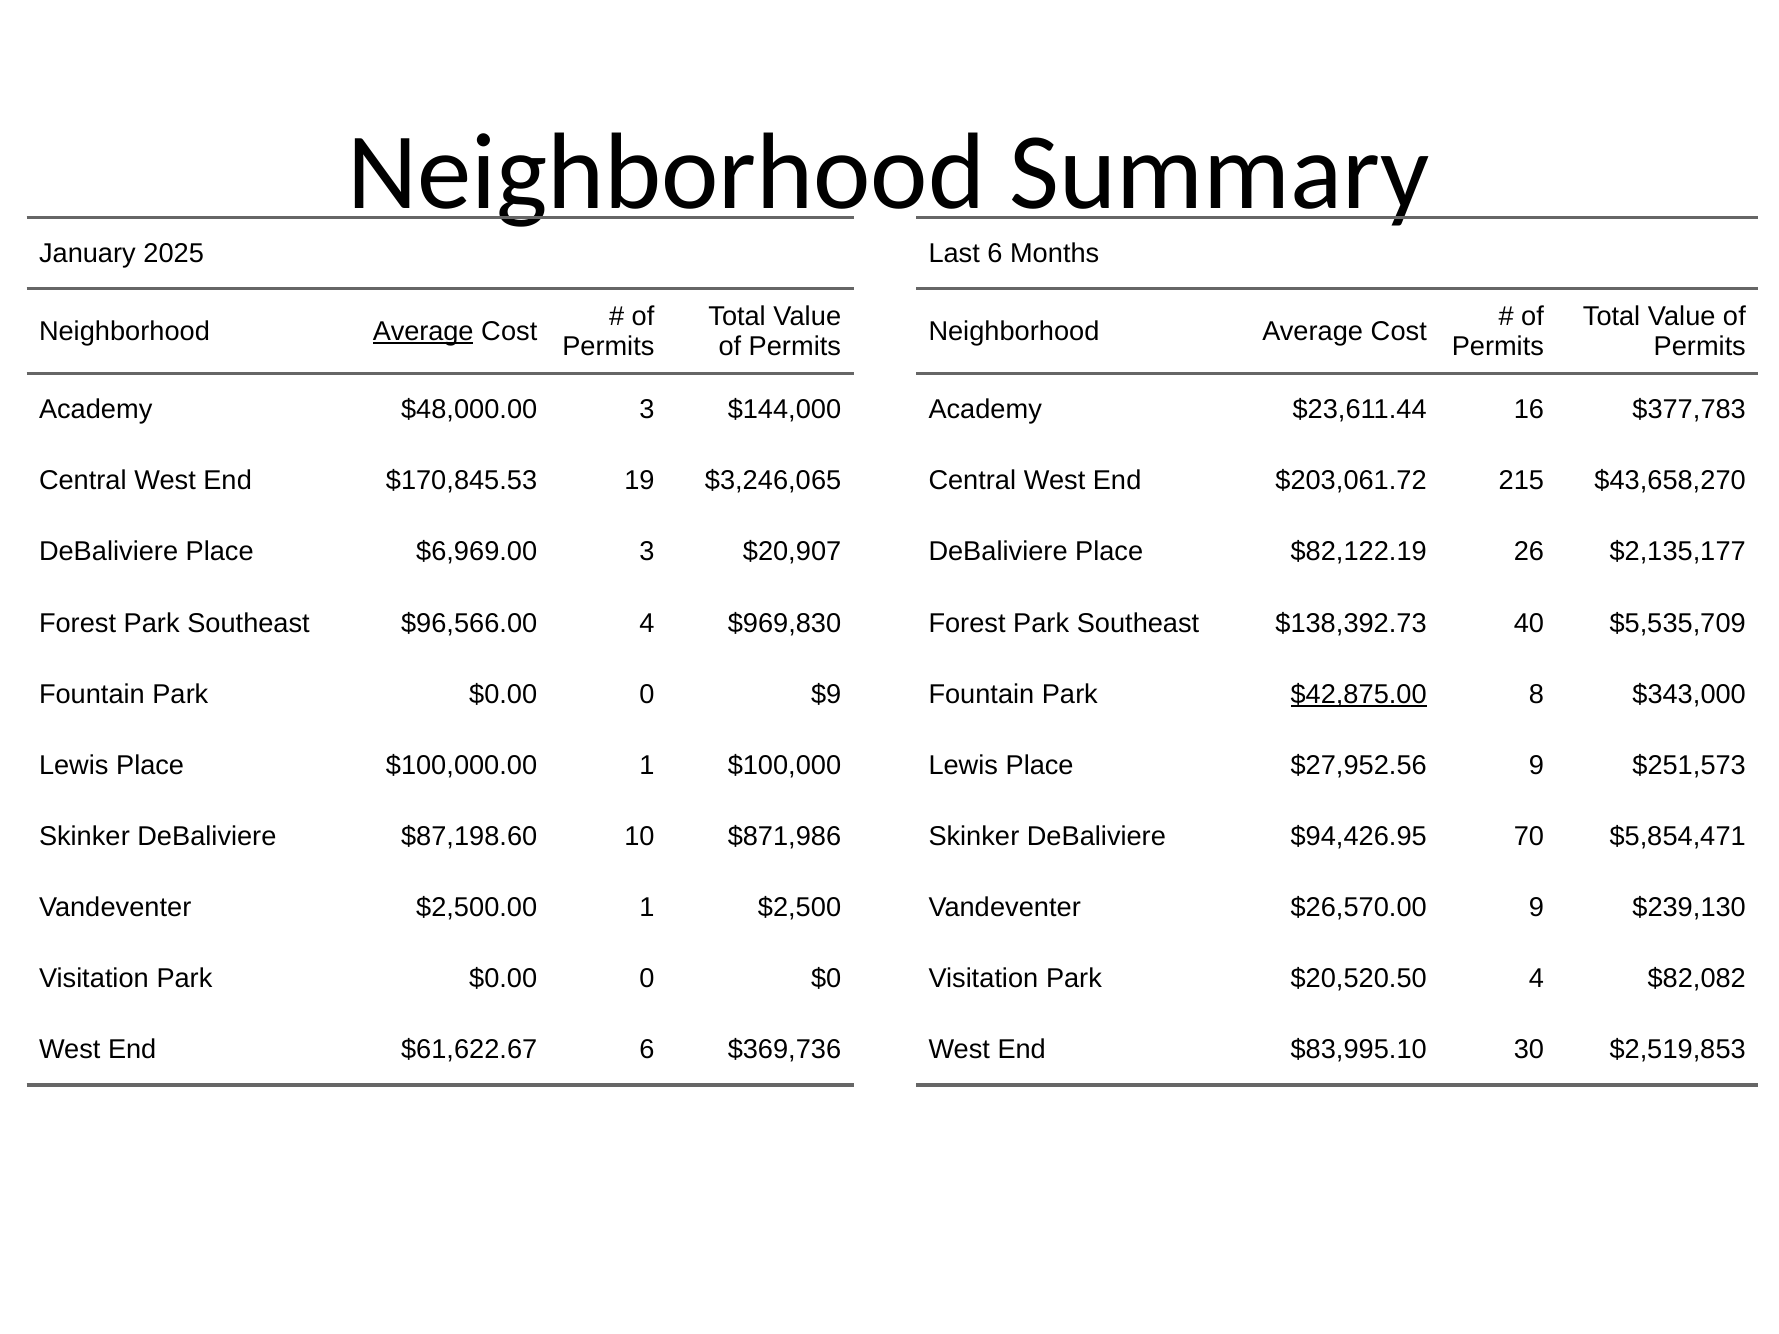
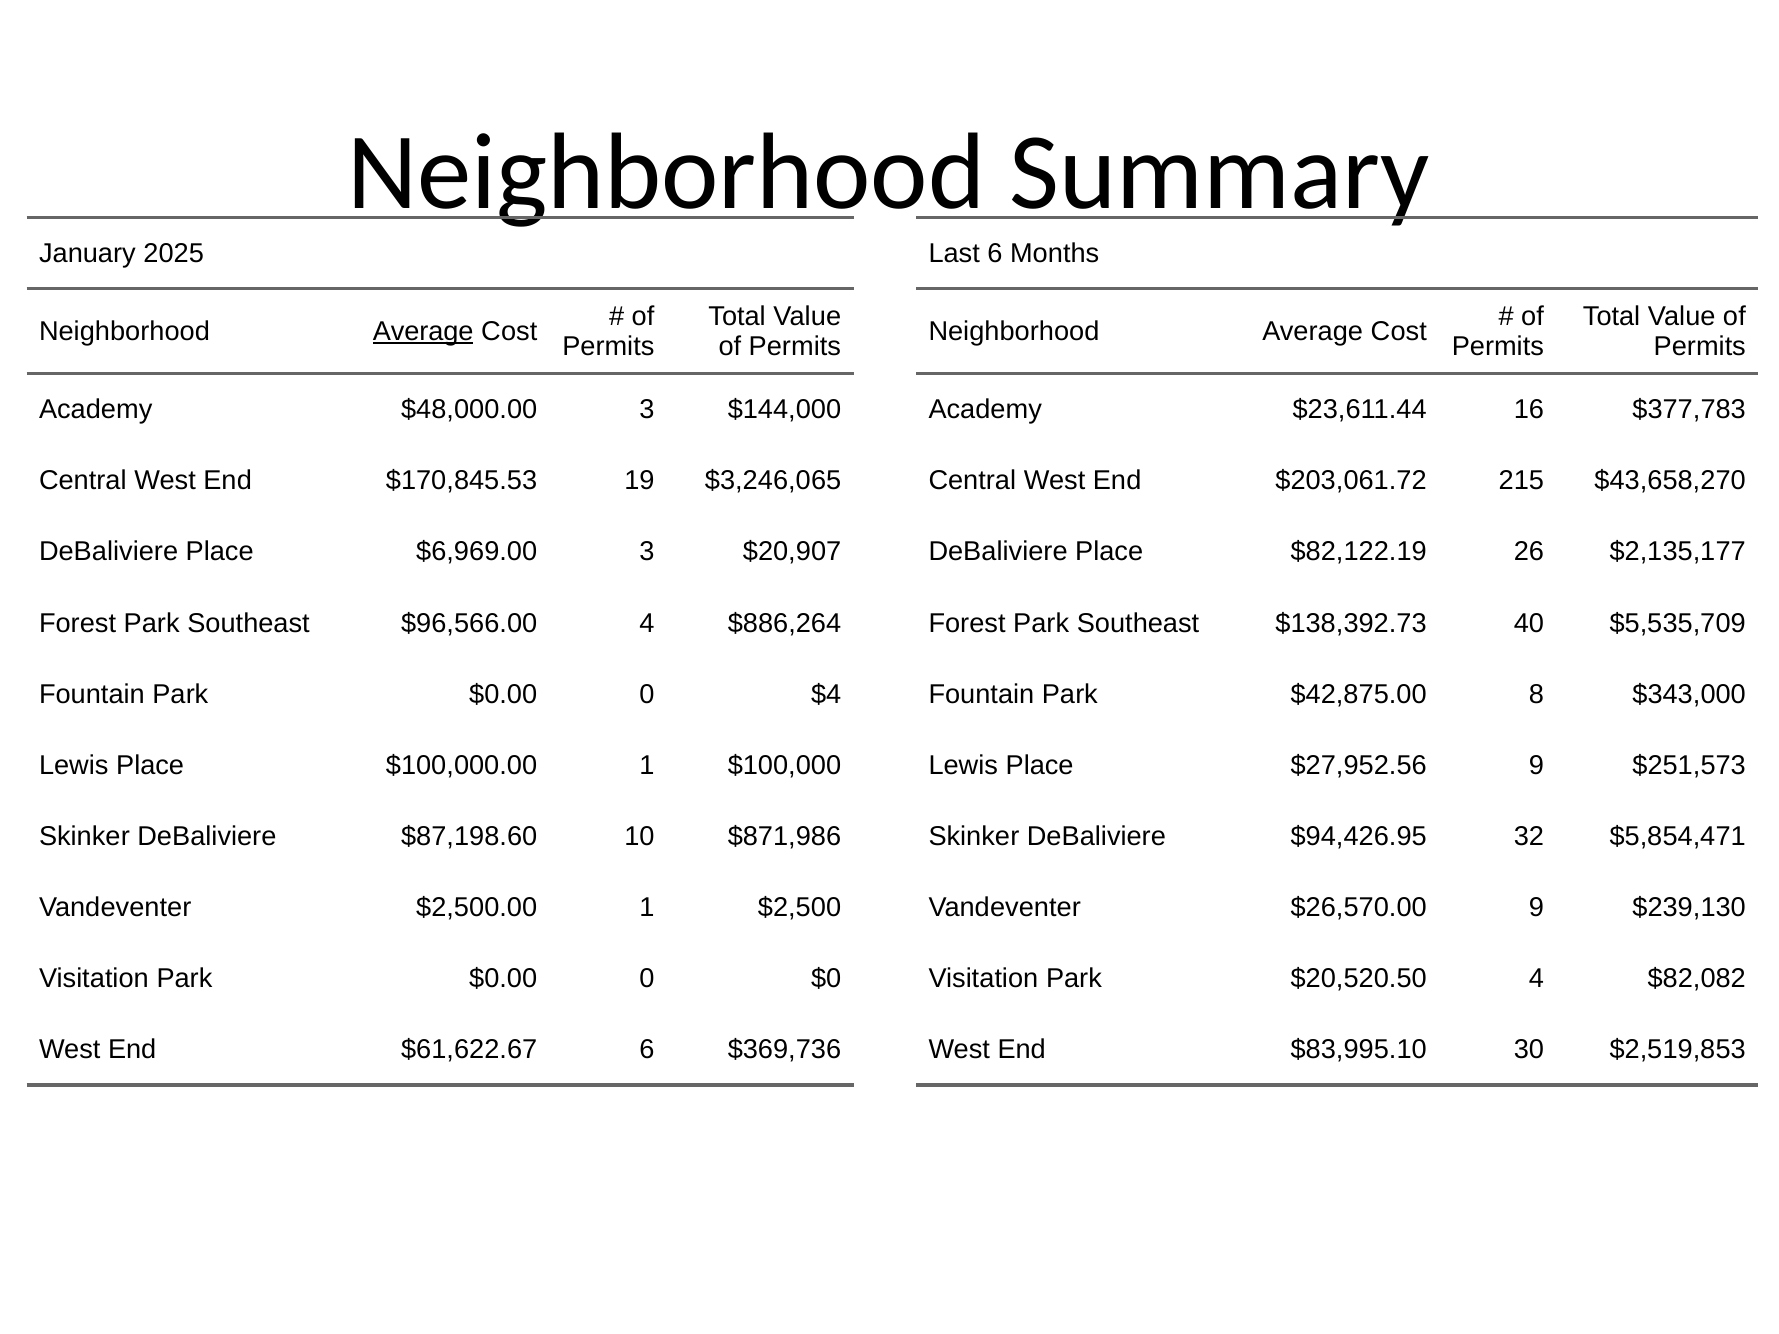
$969,830: $969,830 -> $886,264 (784, 623)
$9: $9 -> $4 (826, 694)
$42,875.00 underline: present -> none (1359, 694)
70: 70 -> 32 (1529, 837)
